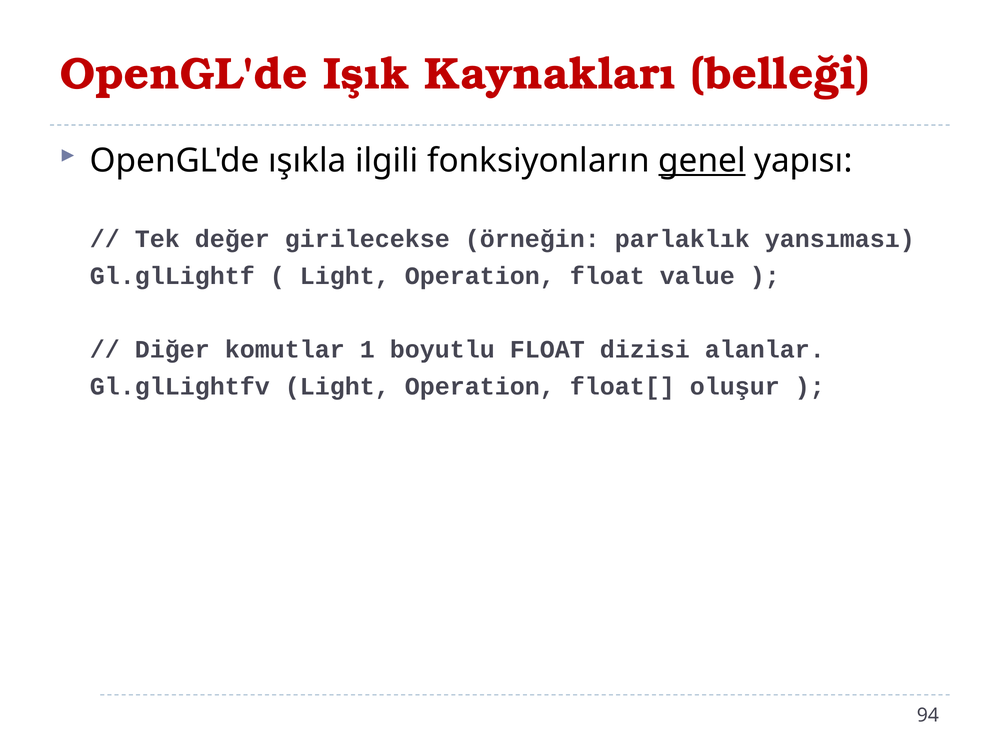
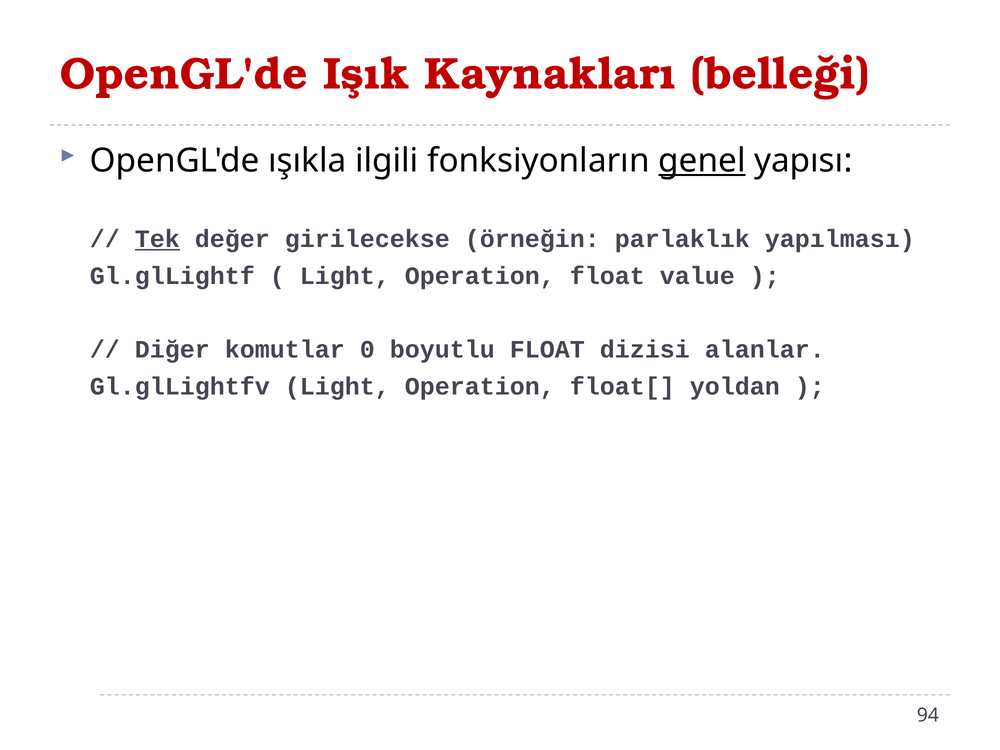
Tek underline: none -> present (157, 239)
yansıması: yansıması -> yapılması (840, 239)
1: 1 -> 0 (367, 350)
oluşur: oluşur -> yoldan (735, 387)
